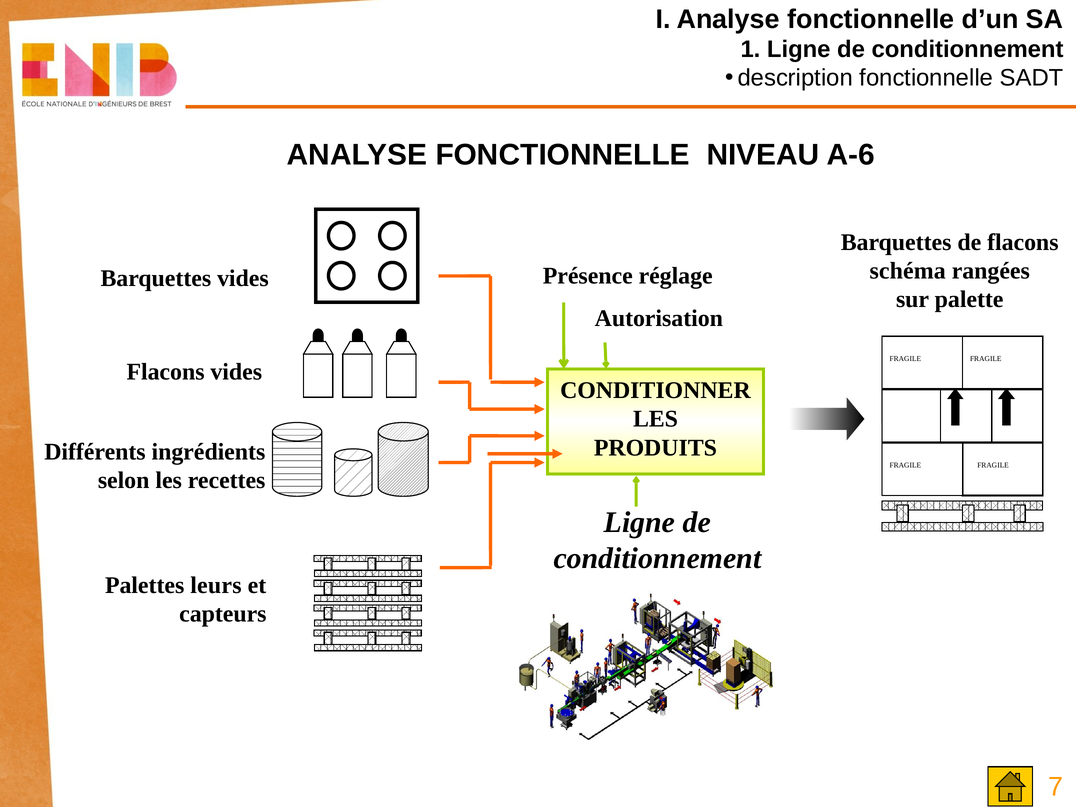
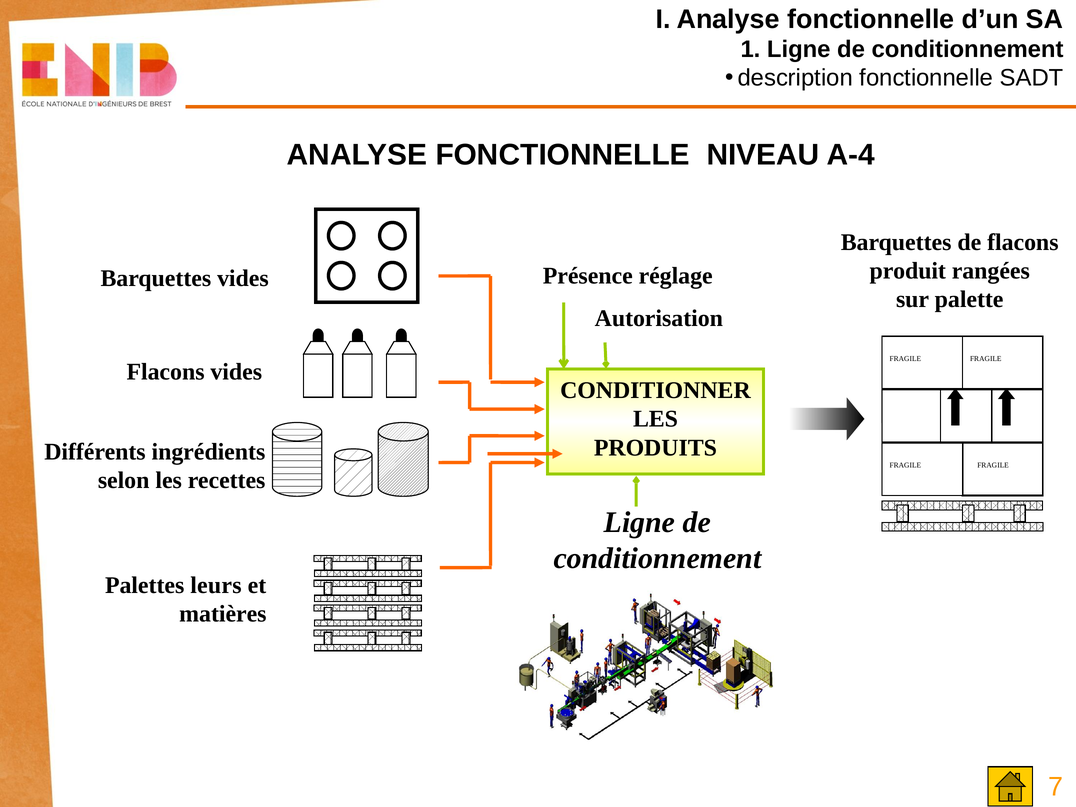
A-6: A-6 -> A-4 (851, 155)
schéma: schéma -> produit (908, 271)
capteurs: capteurs -> matières (223, 614)
